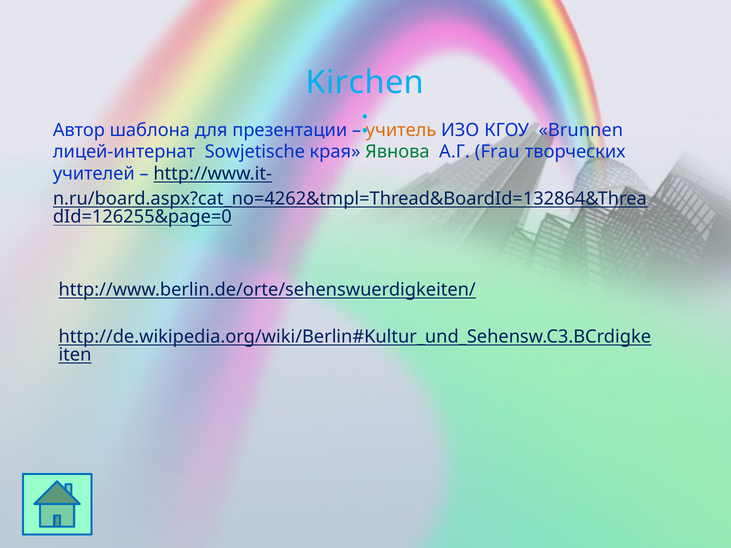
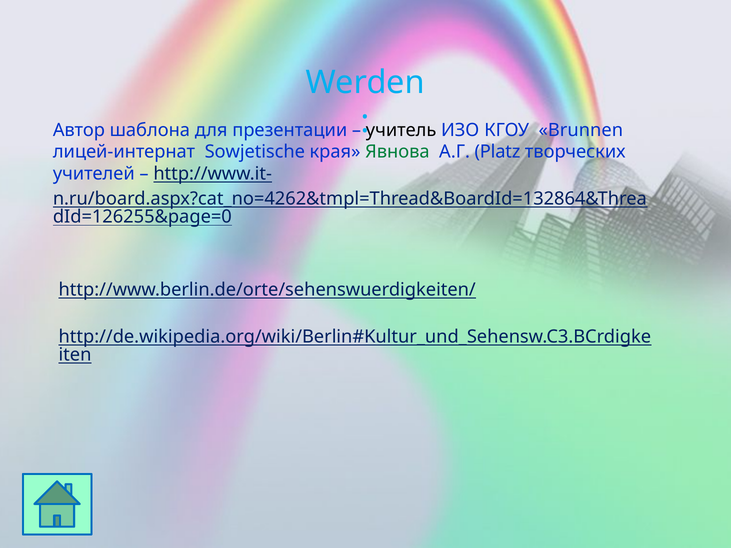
Kirchen: Kirchen -> Werden (365, 82)
учитель colour: orange -> black (401, 130)
Frau: Frau -> Platz (497, 152)
